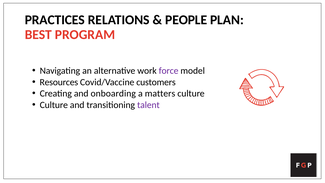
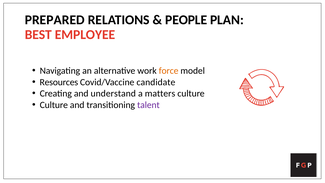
PRACTICES: PRACTICES -> PREPARED (55, 20)
PROGRAM: PROGRAM -> EMPLOYEE (85, 35)
force colour: purple -> orange (169, 71)
customers: customers -> candidate (156, 82)
onboarding: onboarding -> understand (113, 93)
